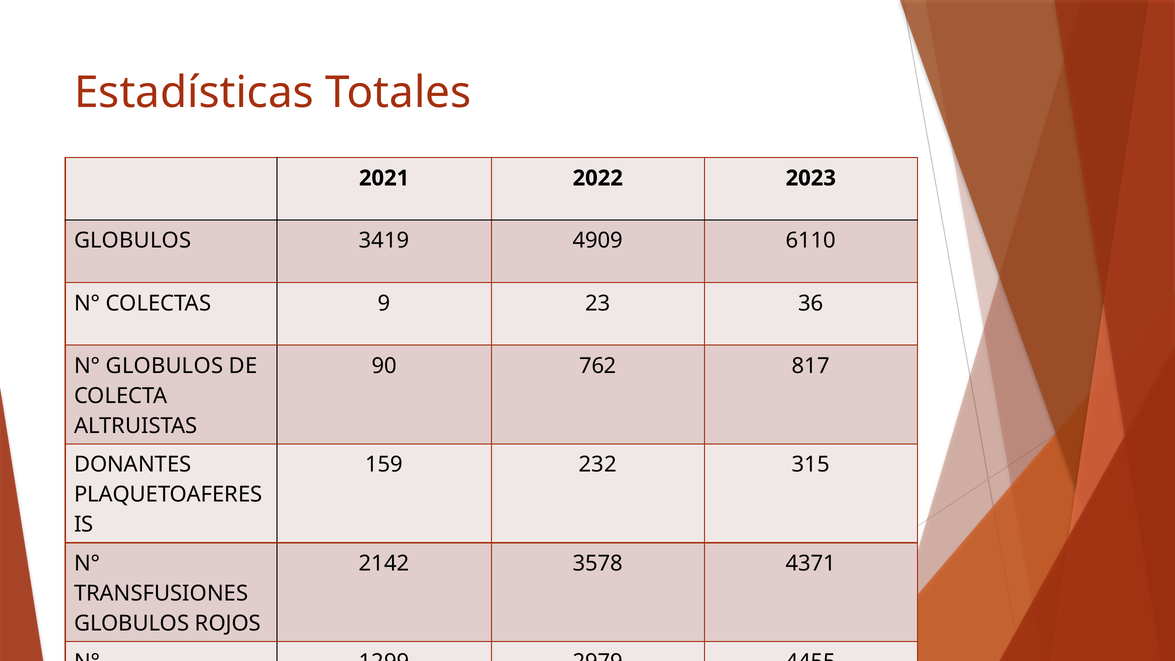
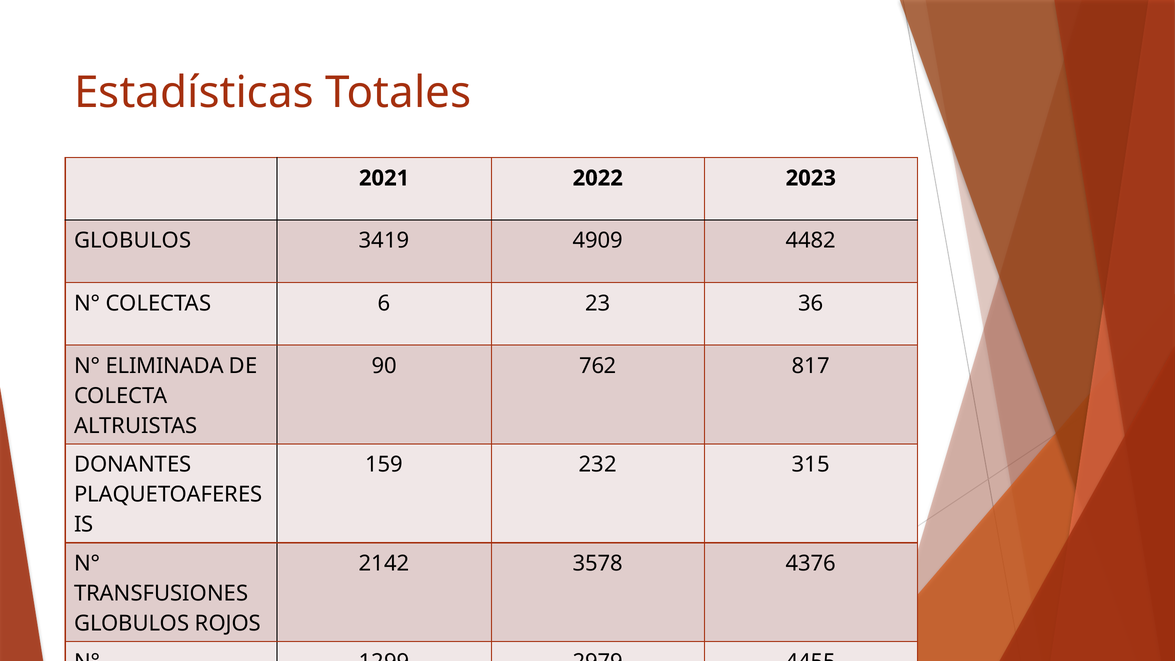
6110: 6110 -> 4482 (811, 241)
9: 9 -> 6 (384, 303)
N° GLOBULOS: GLOBULOS -> ELIMINADA (165, 366)
4371: 4371 -> 4376 (811, 563)
